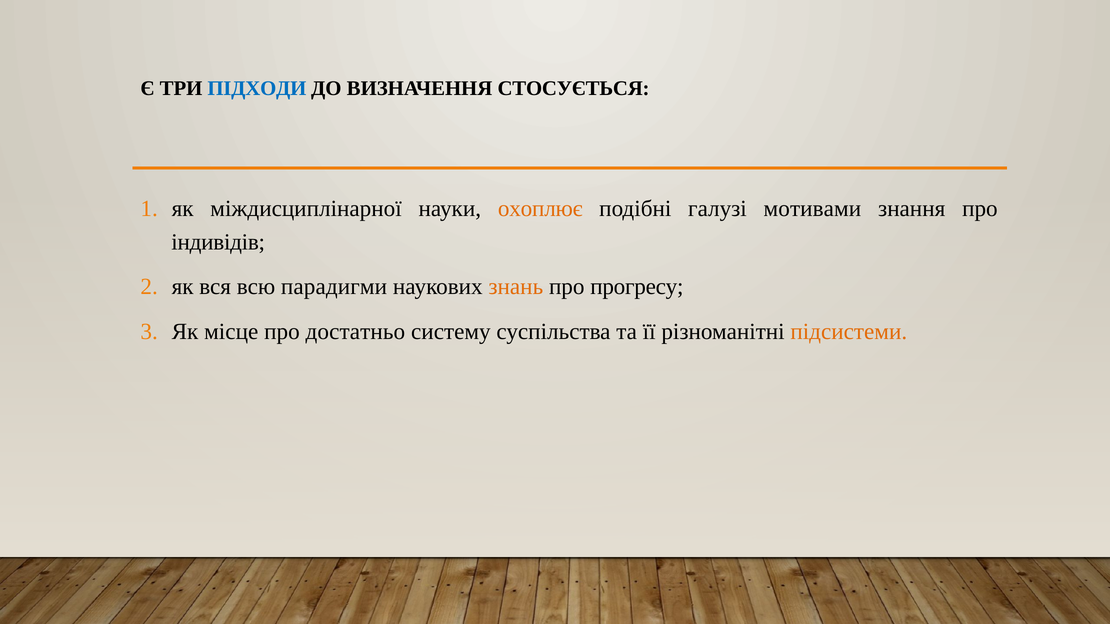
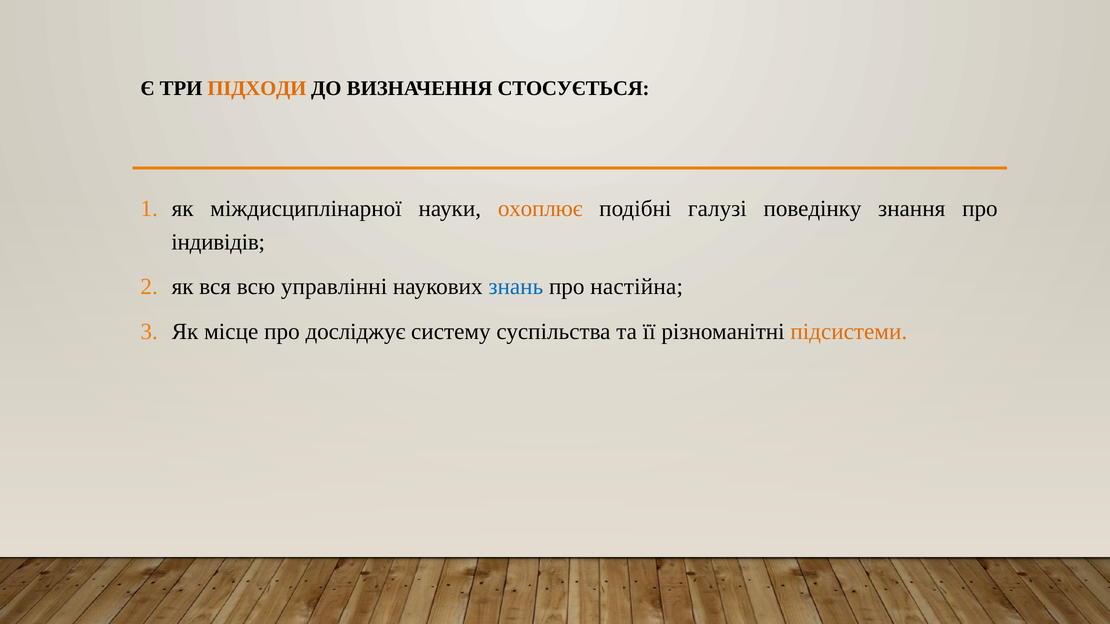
ПІДХОДИ colour: blue -> orange (257, 89)
мотивами: мотивами -> поведінку (812, 209)
парадигми: парадигми -> управлінні (334, 287)
знань colour: orange -> blue (516, 287)
прогресу: прогресу -> настійна (637, 287)
достатньо: достатньо -> досліджує (355, 332)
